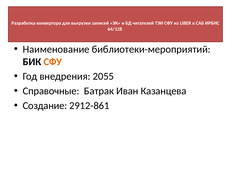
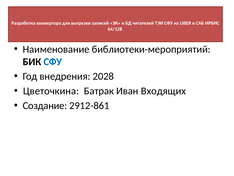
СФУ colour: orange -> blue (53, 62)
2055: 2055 -> 2028 (103, 76)
Справочные: Справочные -> Цветочкина (51, 91)
Казанцева: Казанцева -> Входящих (163, 91)
